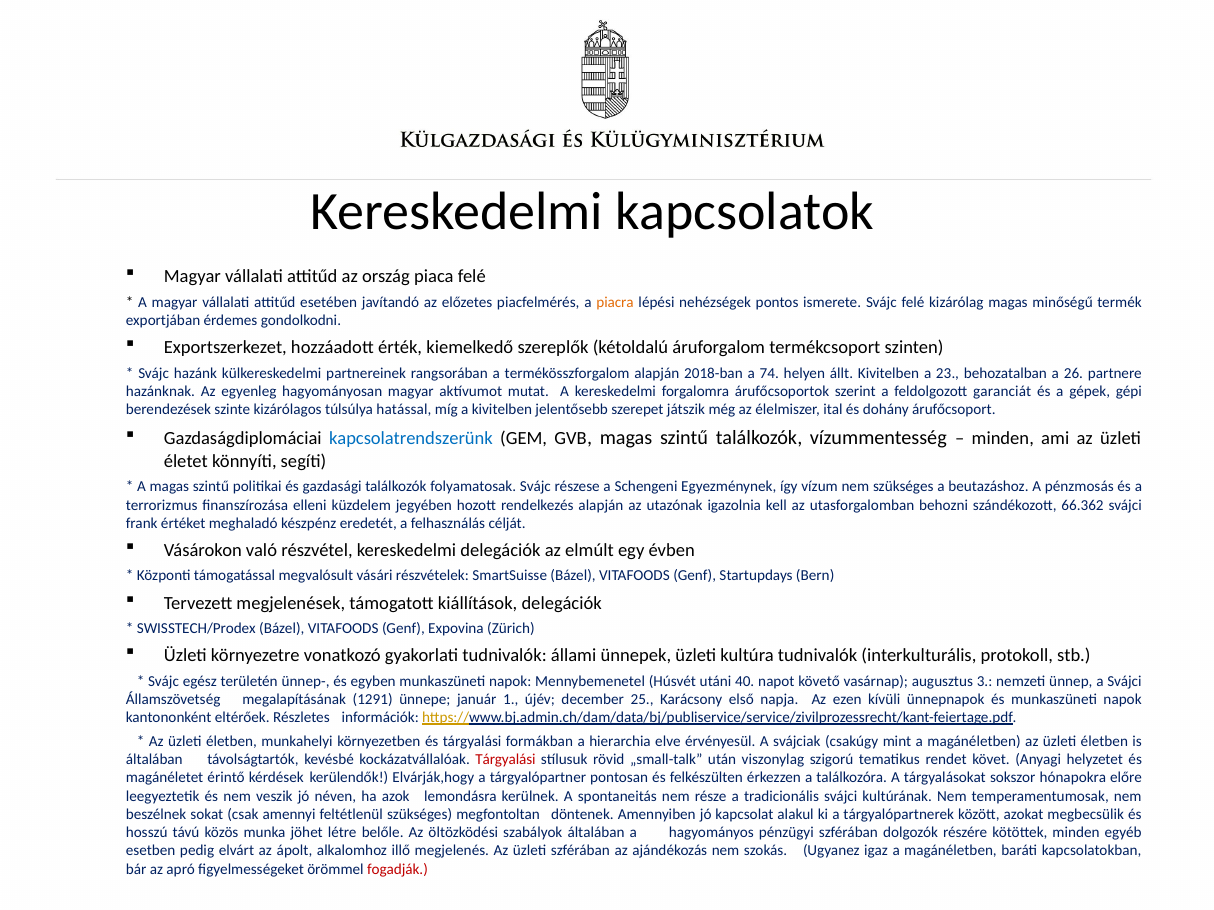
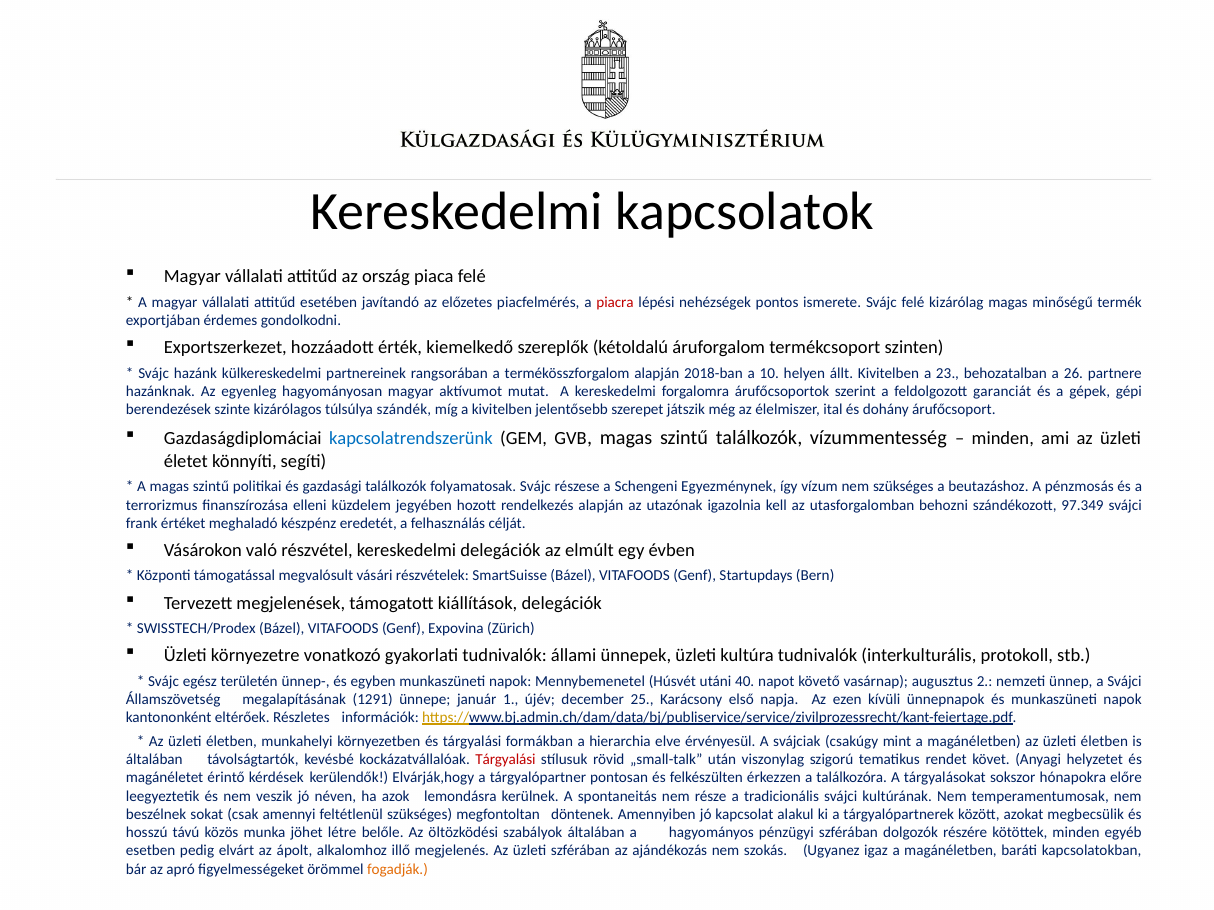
piacra colour: orange -> red (615, 302)
74: 74 -> 10 (769, 373)
hatással: hatással -> szándék (404, 410)
66.362: 66.362 -> 97.349 (1083, 505)
3: 3 -> 2 (985, 682)
fogadják colour: red -> orange (397, 870)
